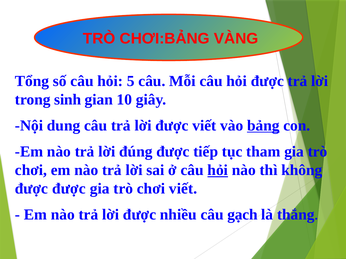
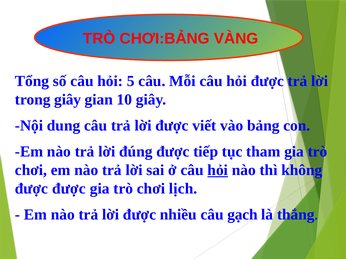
trong sinh: sinh -> giây (68, 100)
bảng underline: present -> none (263, 126)
chơi viết: viết -> lịch (183, 189)
